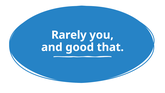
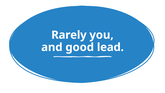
that: that -> lead (110, 47)
